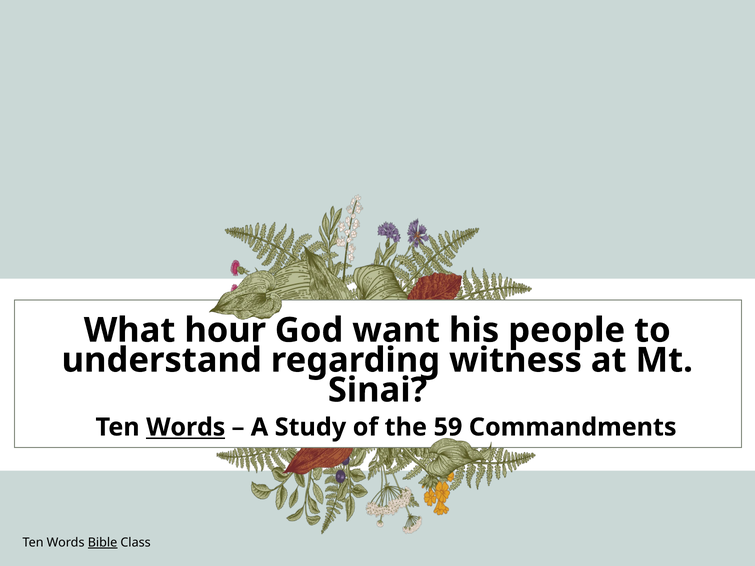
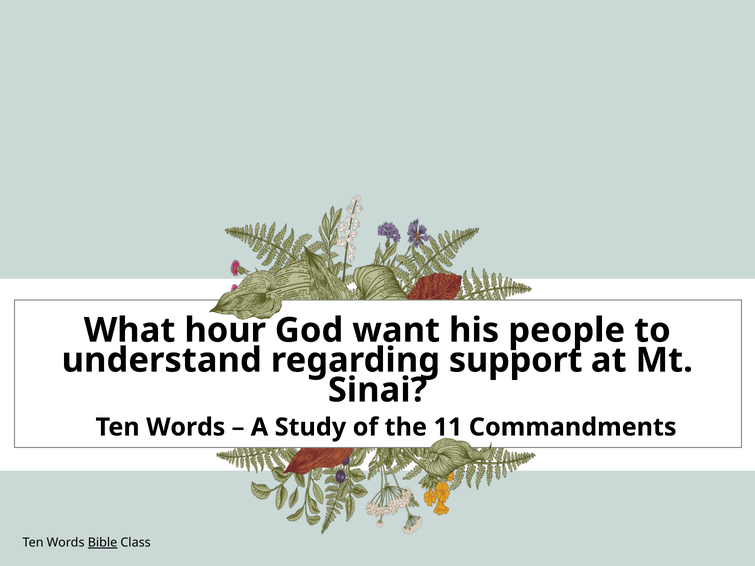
witness: witness -> support (516, 360)
Words underline: present -> none (186, 427)
59: 59 -> 11 (448, 427)
